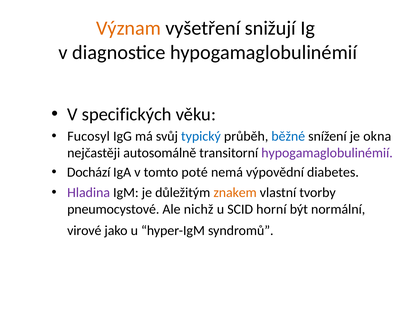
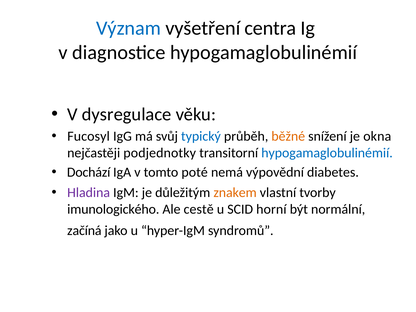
Význam colour: orange -> blue (129, 28)
snižují: snižují -> centra (270, 28)
specifických: specifických -> dysregulace (127, 114)
běžné colour: blue -> orange (288, 136)
autosomálně: autosomálně -> podjednotky (160, 153)
hypogamaglobulinémií colour: purple -> blue (327, 153)
pneumocystové: pneumocystové -> imunologického (113, 209)
nichž: nichž -> cestě (199, 209)
virové: virové -> začíná (84, 231)
